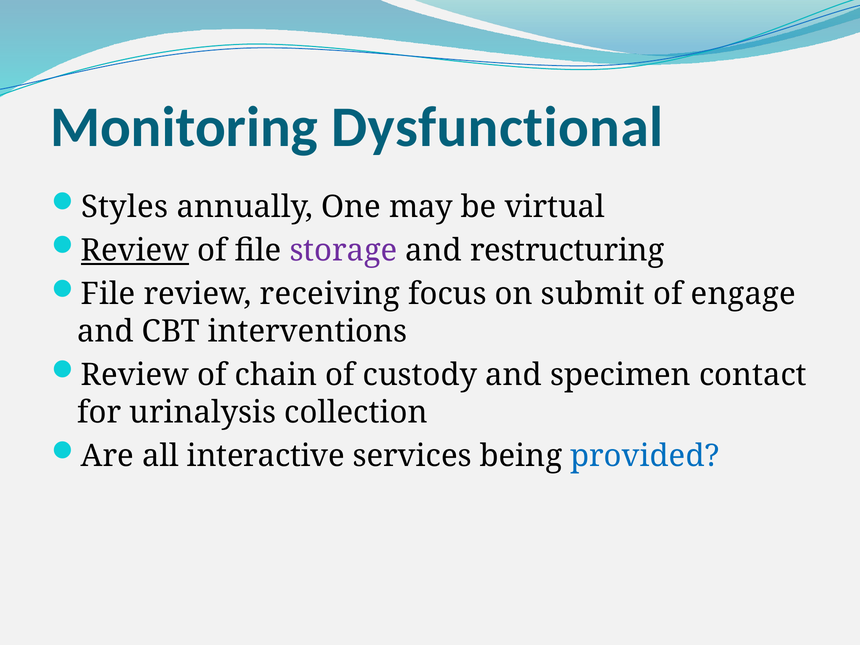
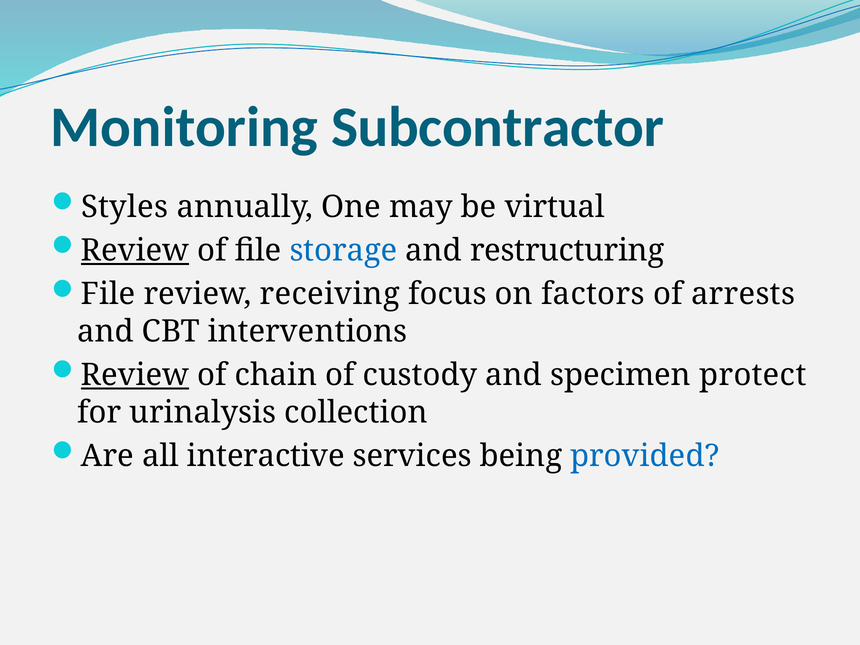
Dysfunctional: Dysfunctional -> Subcontractor (498, 127)
storage colour: purple -> blue (343, 251)
submit: submit -> factors (593, 294)
engage: engage -> arrests (743, 294)
Review underline: none -> present (135, 375)
contact: contact -> protect (753, 375)
